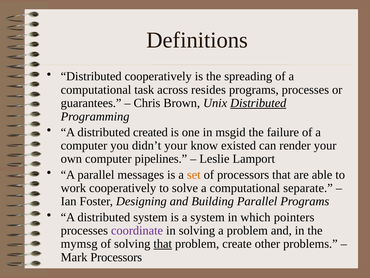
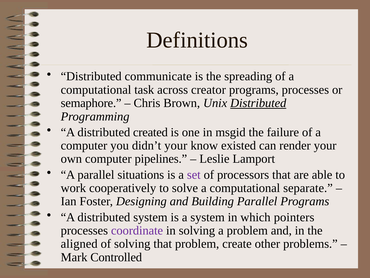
Distributed cooperatively: cooperatively -> communicate (158, 76)
resides: resides -> creator (208, 90)
guarantees: guarantees -> semaphore (91, 103)
messages: messages -> situations (141, 174)
set colour: orange -> purple (194, 174)
mymsg: mymsg -> aligned (79, 243)
that underline: present -> none (163, 243)
Mark Processors: Processors -> Controlled (116, 257)
